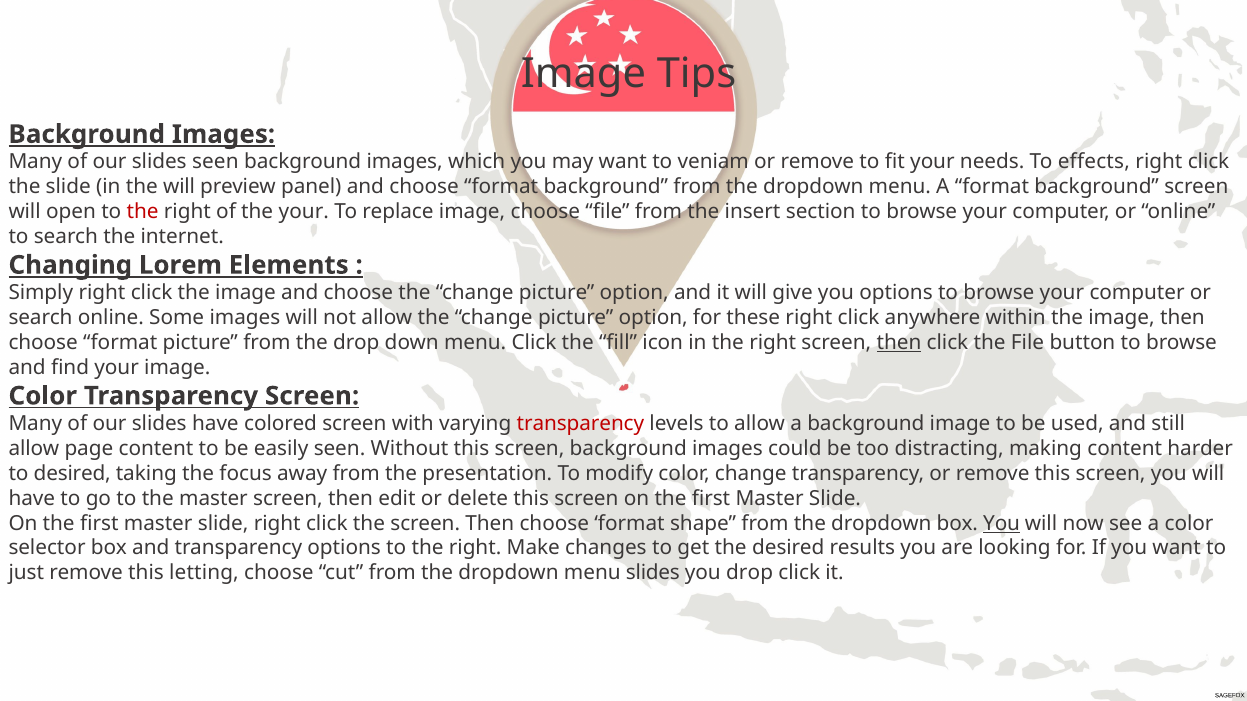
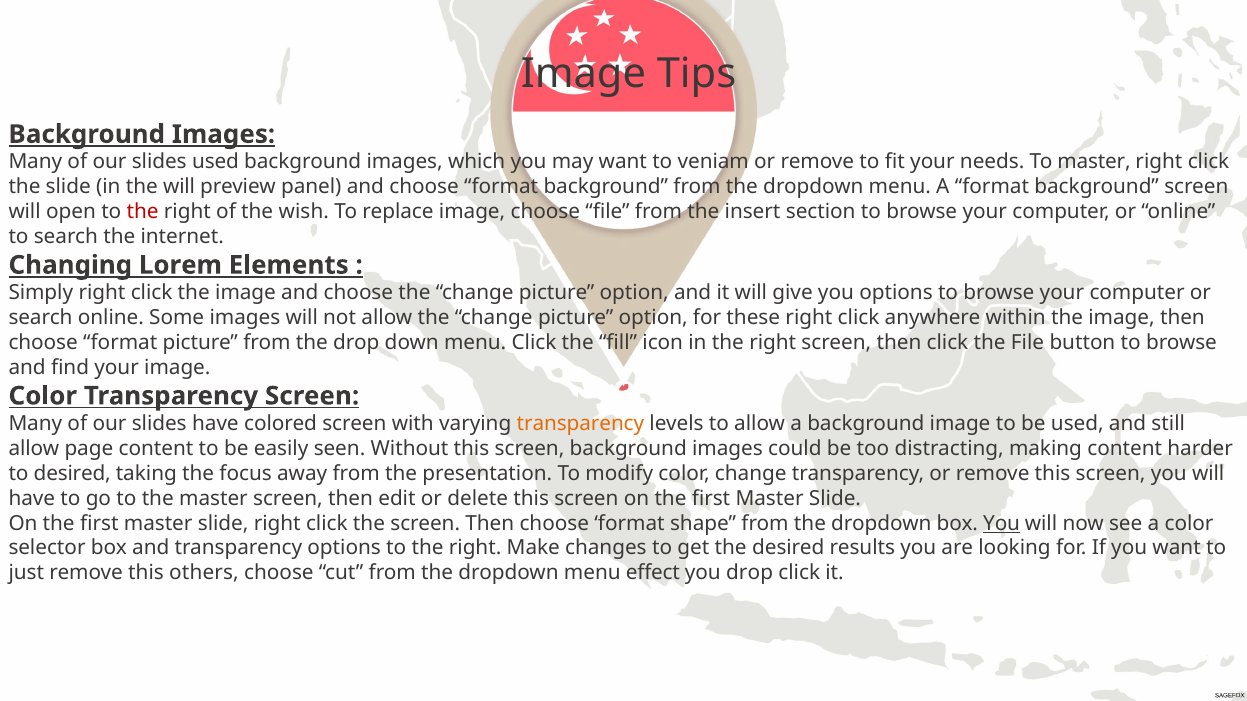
slides seen: seen -> used (215, 162)
To effects: effects -> master (1094, 162)
the your: your -> wish (304, 212)
then underline: present -> none (899, 343)
transparency colour: red -> orange (580, 424)
letting: letting -> others (204, 573)
menu slides: slides -> effect (653, 573)
